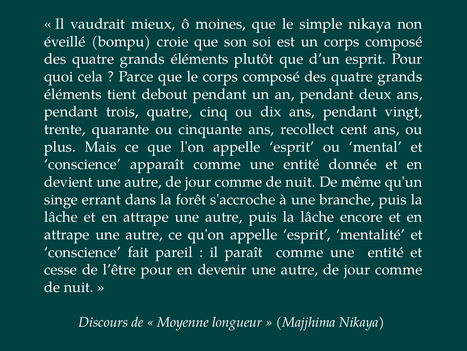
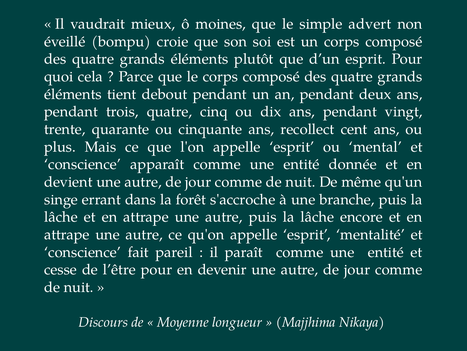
simple nikaya: nikaya -> advert (370, 24)
